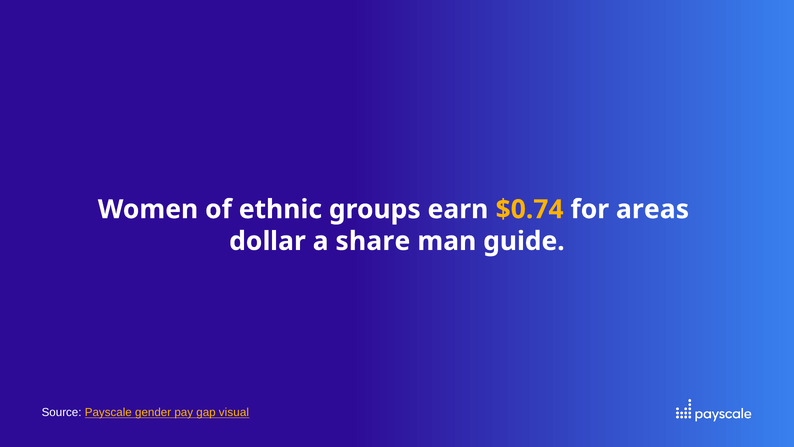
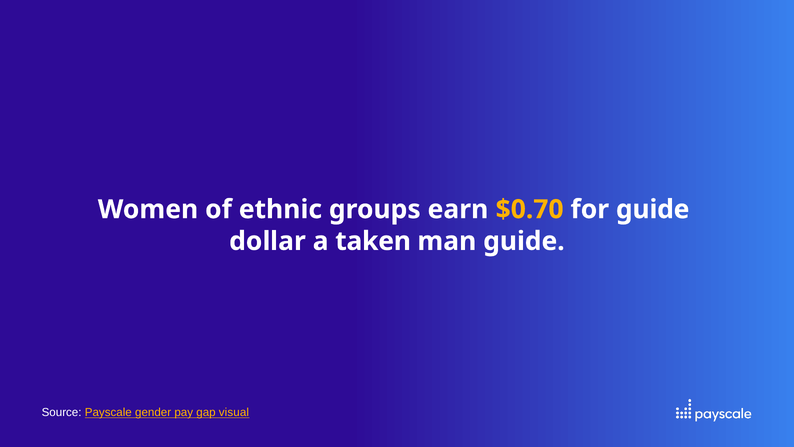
$0.74: $0.74 -> $0.70 (530, 209)
for areas: areas -> guide (653, 209)
share: share -> taken (373, 241)
